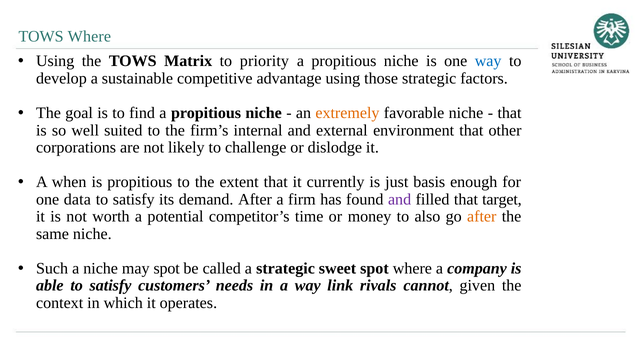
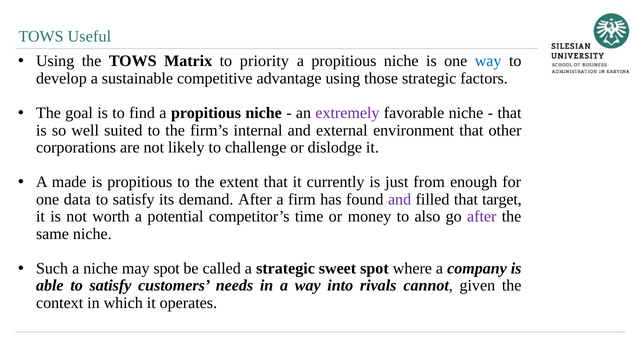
TOWS Where: Where -> Useful (89, 37)
extremely colour: orange -> purple (347, 113)
when: when -> made (69, 182)
basis: basis -> from (429, 182)
after colour: orange -> purple (482, 217)
link: link -> into (340, 286)
